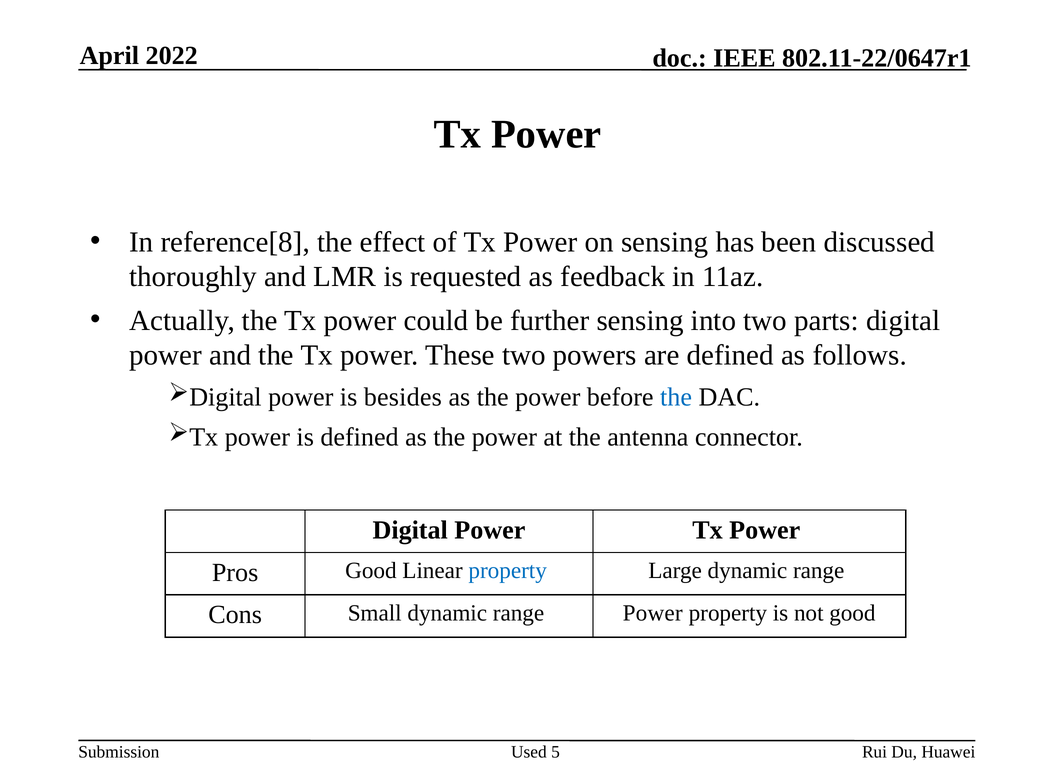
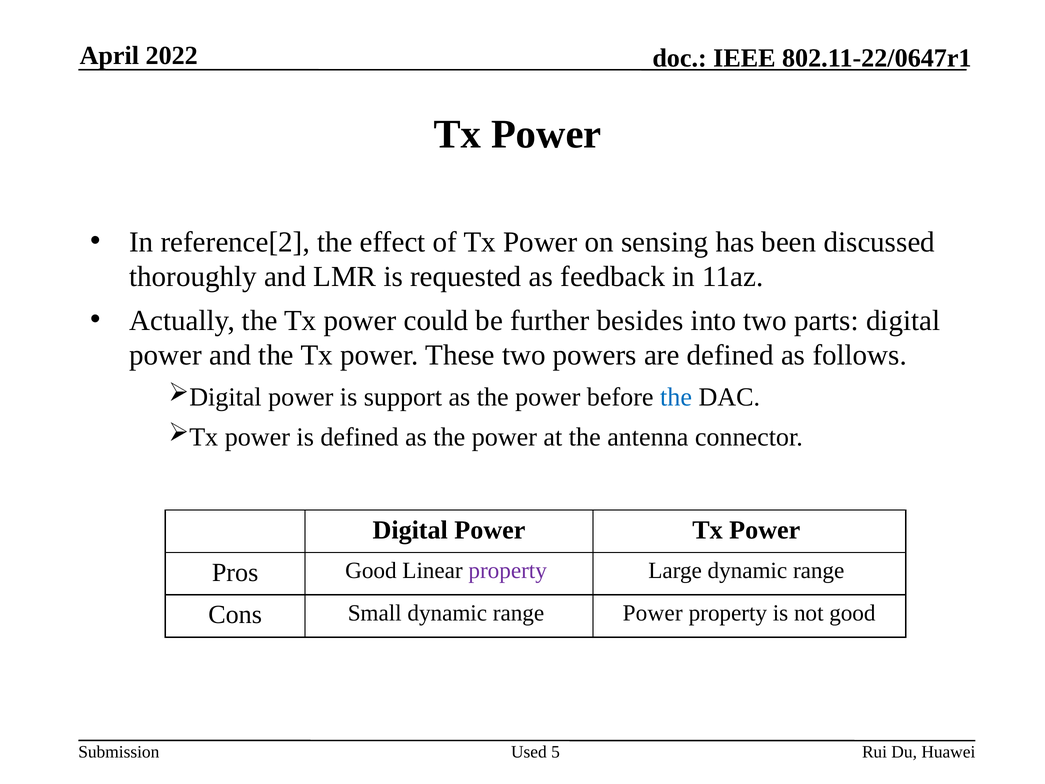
reference[8: reference[8 -> reference[2 (235, 242)
further sensing: sensing -> besides (640, 320)
besides: besides -> support (403, 397)
property colour: blue -> purple (508, 571)
